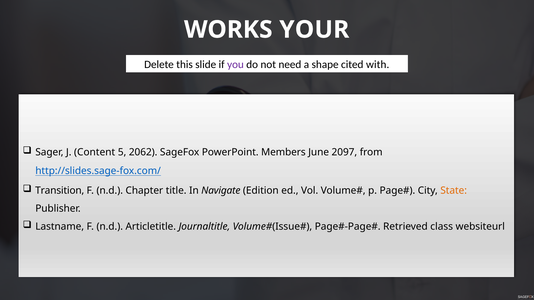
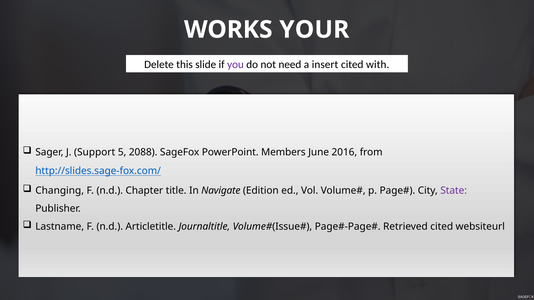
shape: shape -> insert (325, 65)
Content: Content -> Support (95, 152)
2062: 2062 -> 2088 (143, 152)
2097: 2097 -> 2016 (344, 152)
Transition: Transition -> Changing (60, 191)
State colour: orange -> purple (454, 191)
Retrieved class: class -> cited (442, 227)
